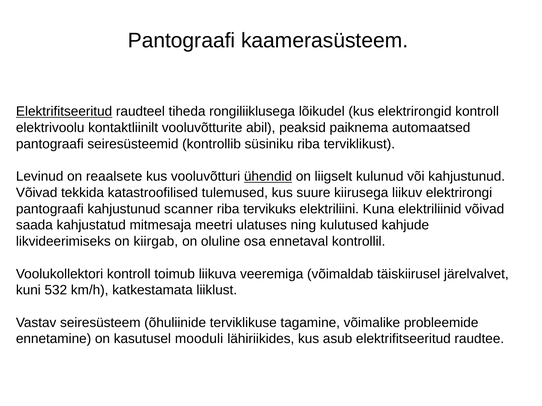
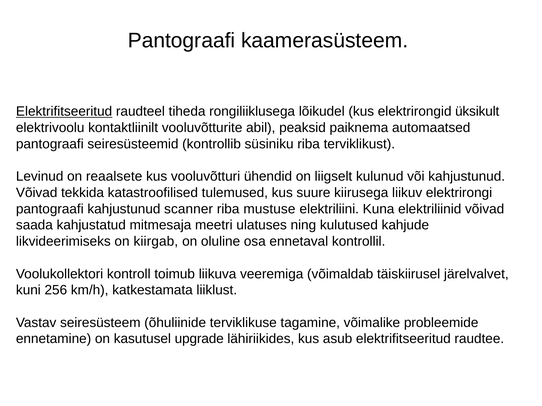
elektrirongid kontroll: kontroll -> üksikult (477, 112)
ühendid underline: present -> none (268, 177)
tervikuks: tervikuks -> mustuse (269, 209)
532: 532 -> 256 (56, 290)
mooduli: mooduli -> upgrade (199, 339)
